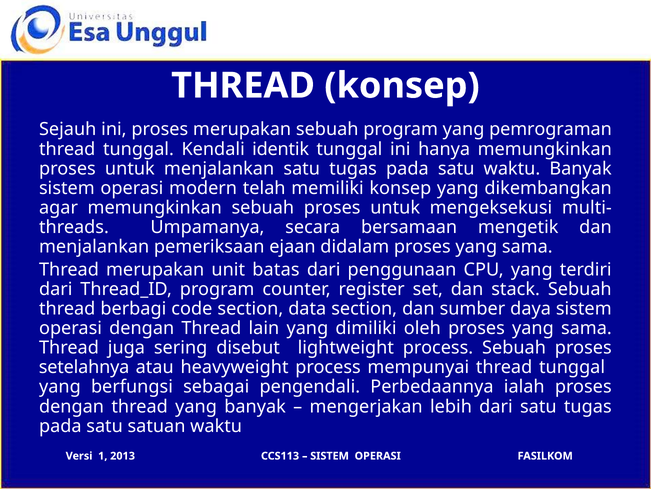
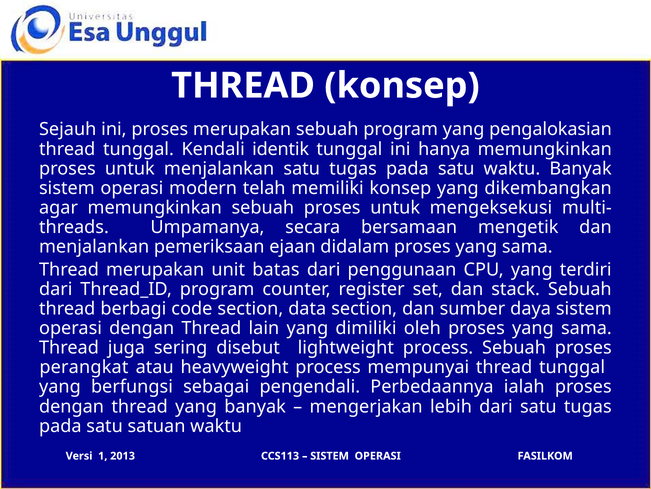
pemrograman: pemrograman -> pengalokasian (550, 129)
setelahnya: setelahnya -> perangkat (84, 367)
